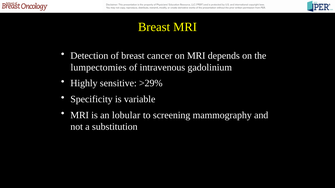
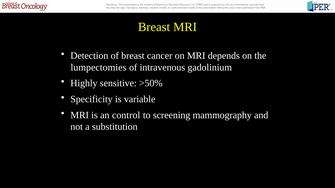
>29%: >29% -> >50% (151, 83)
lobular: lobular -> control (126, 115)
